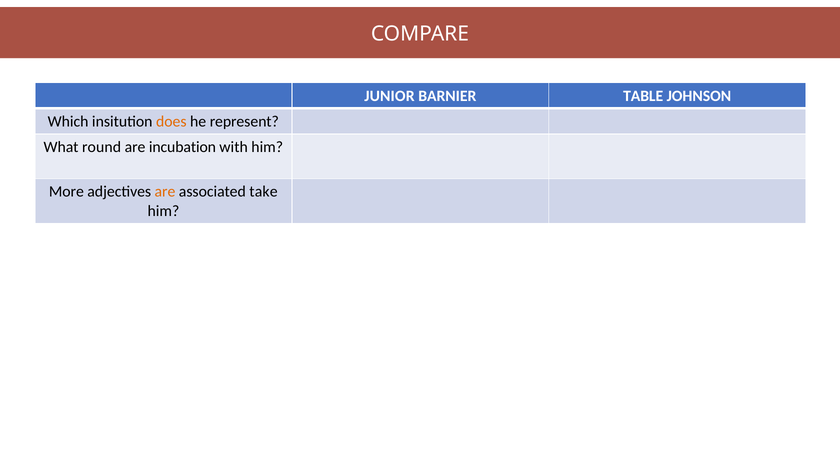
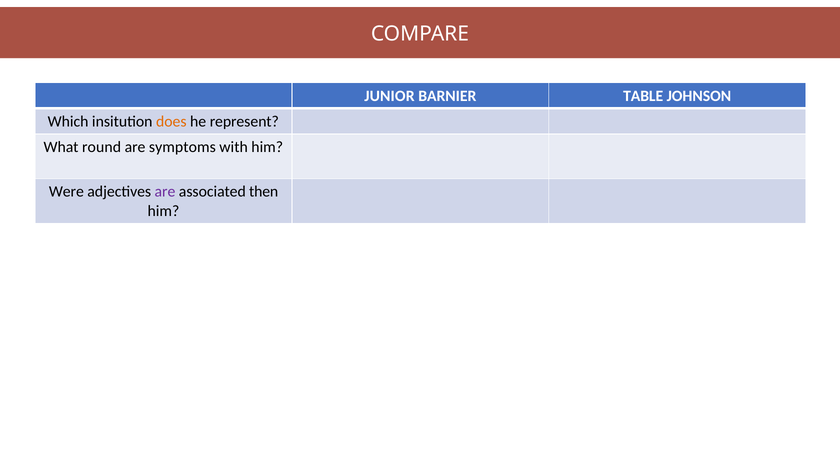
incubation: incubation -> symptoms (182, 147)
More: More -> Were (66, 192)
are colour: orange -> purple (165, 192)
take: take -> then (264, 192)
